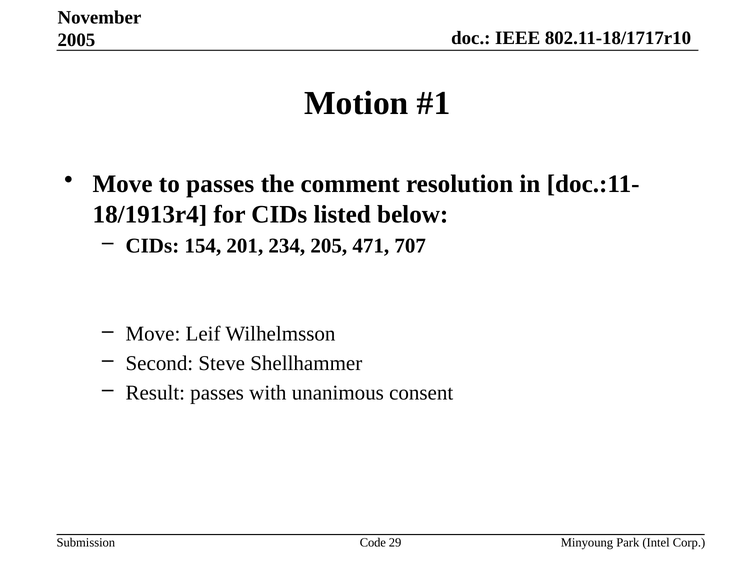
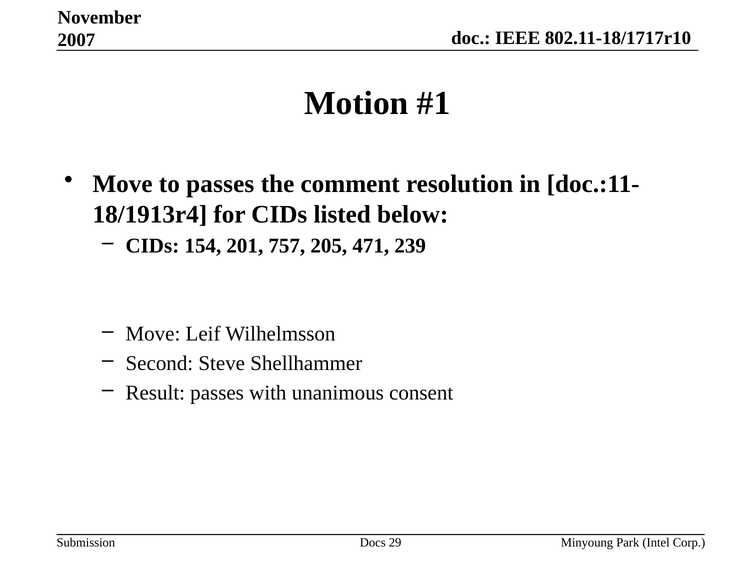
2005: 2005 -> 2007 (76, 40)
234: 234 -> 757 (287, 246)
707: 707 -> 239 (410, 246)
Code: Code -> Docs (373, 543)
